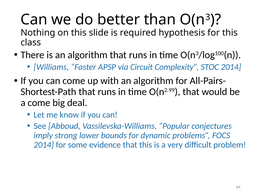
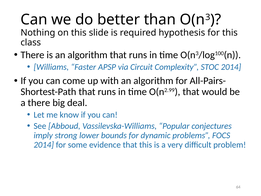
a come: come -> there (39, 103)
